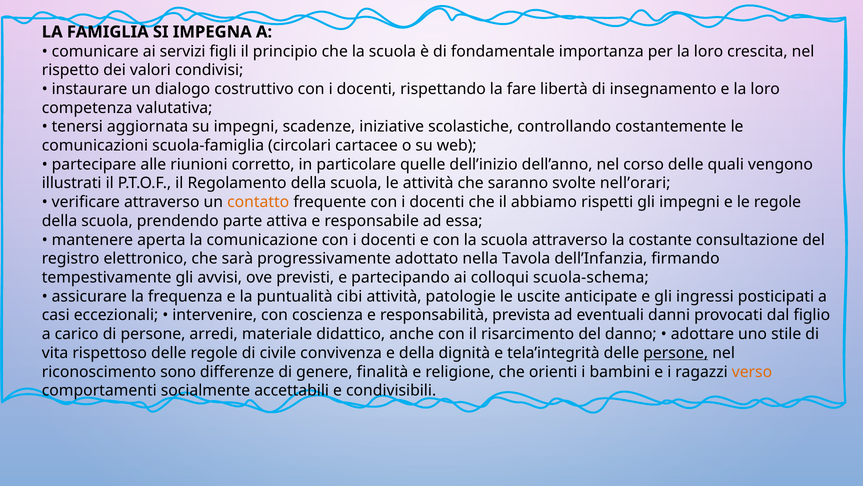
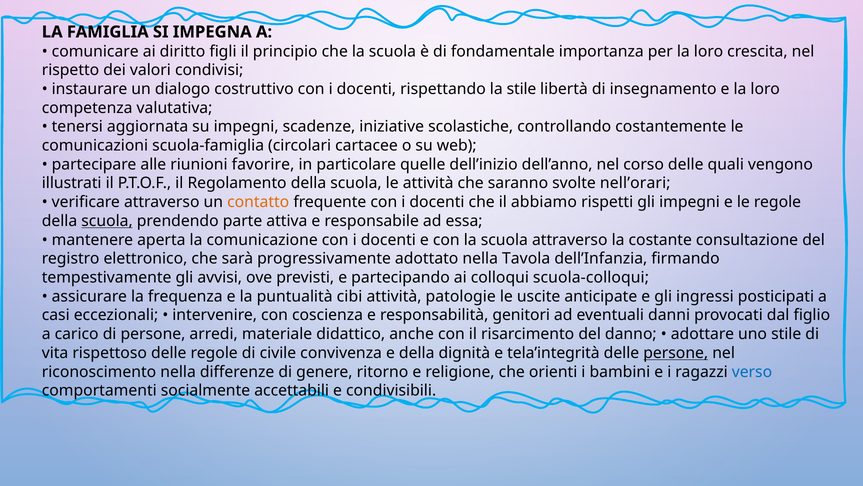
servizi: servizi -> diritto (183, 51)
la fare: fare -> stile (522, 89)
corretto: corretto -> favorire (263, 164)
scuola underline: none -> present (107, 221)
scuola-schema: scuola-schema -> scuola-colloqui (591, 277)
prevista: prevista -> genitori (521, 315)
riconoscimento sono: sono -> nella (178, 371)
finalità: finalità -> ritorno (383, 371)
verso colour: orange -> blue (752, 371)
